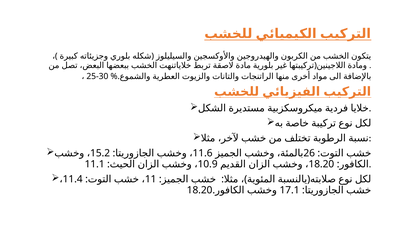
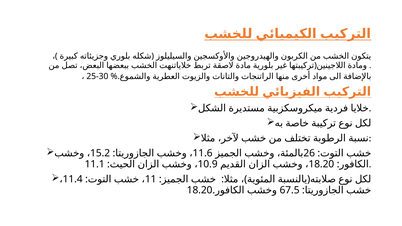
17.1: 17.1 -> 67.5 (290, 190)
